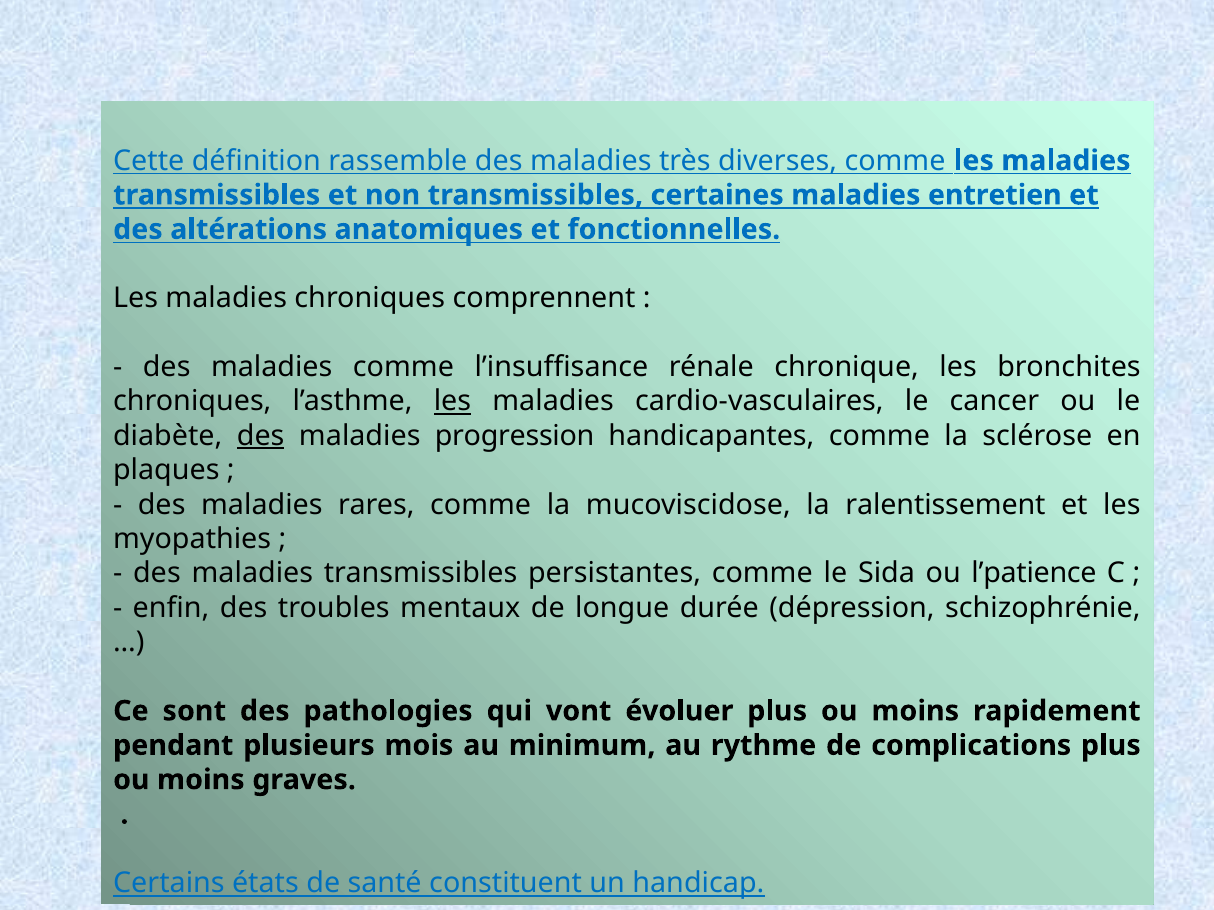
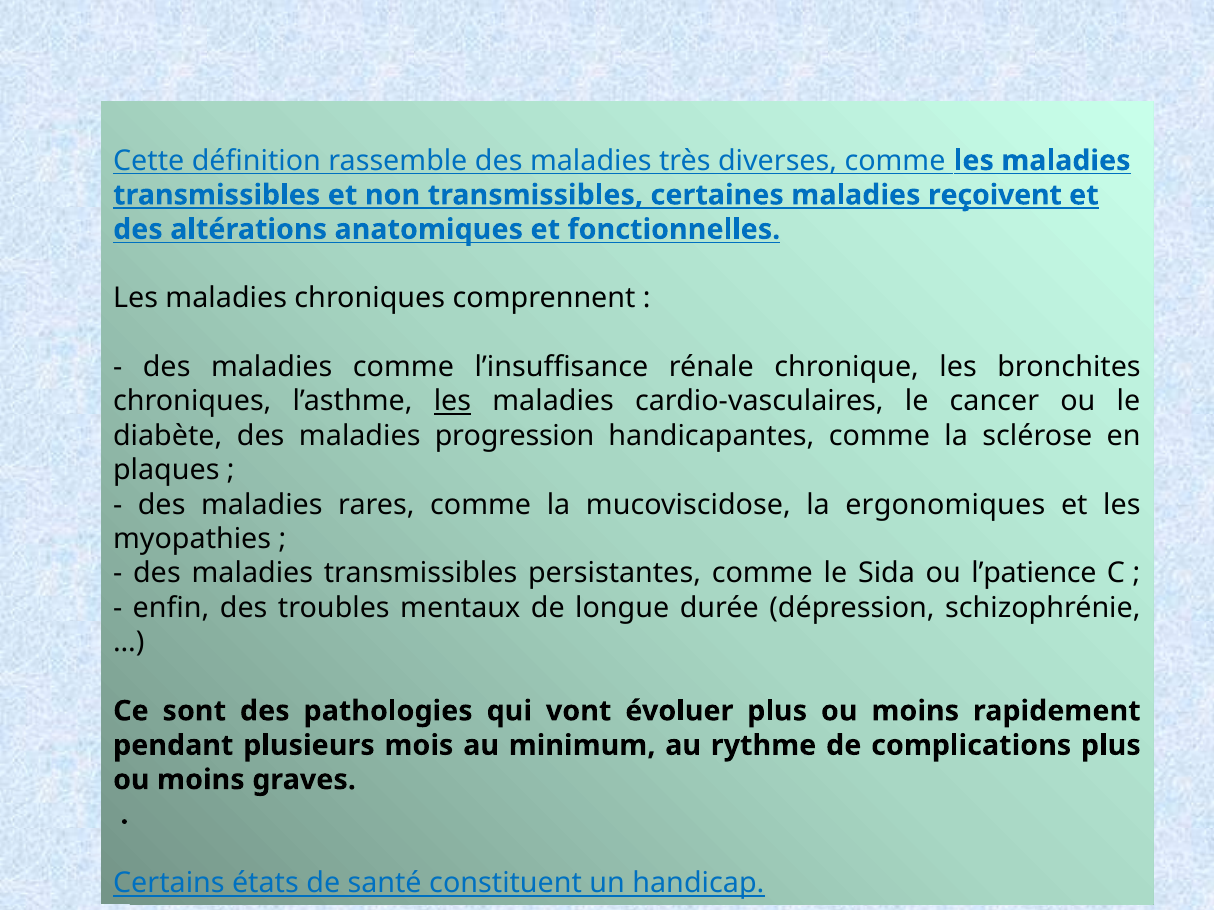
entretien: entretien -> reçoivent (995, 195)
des underline: present -> none (261, 436)
ralentissement: ralentissement -> ergonomiques (945, 505)
